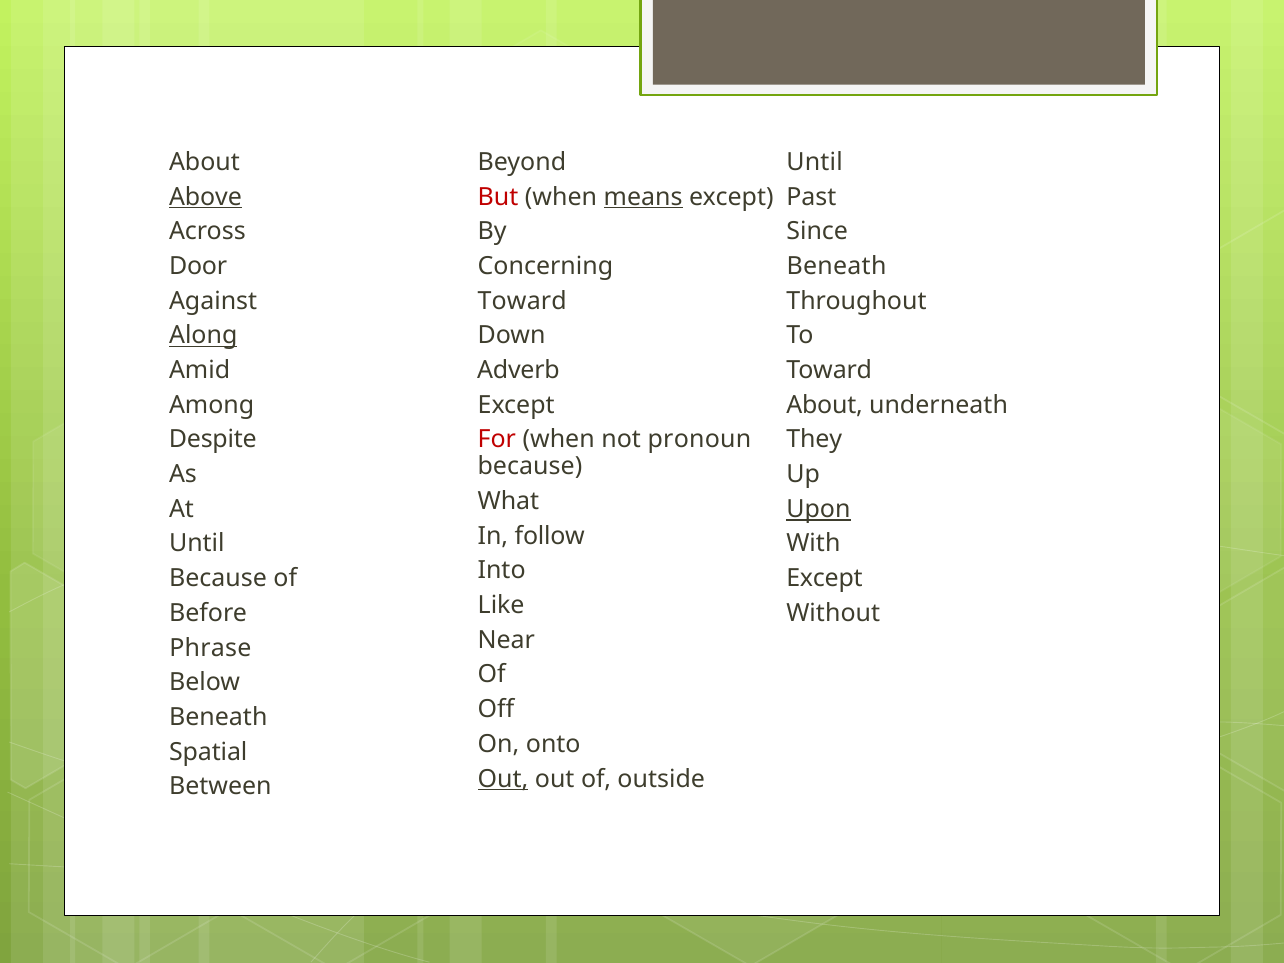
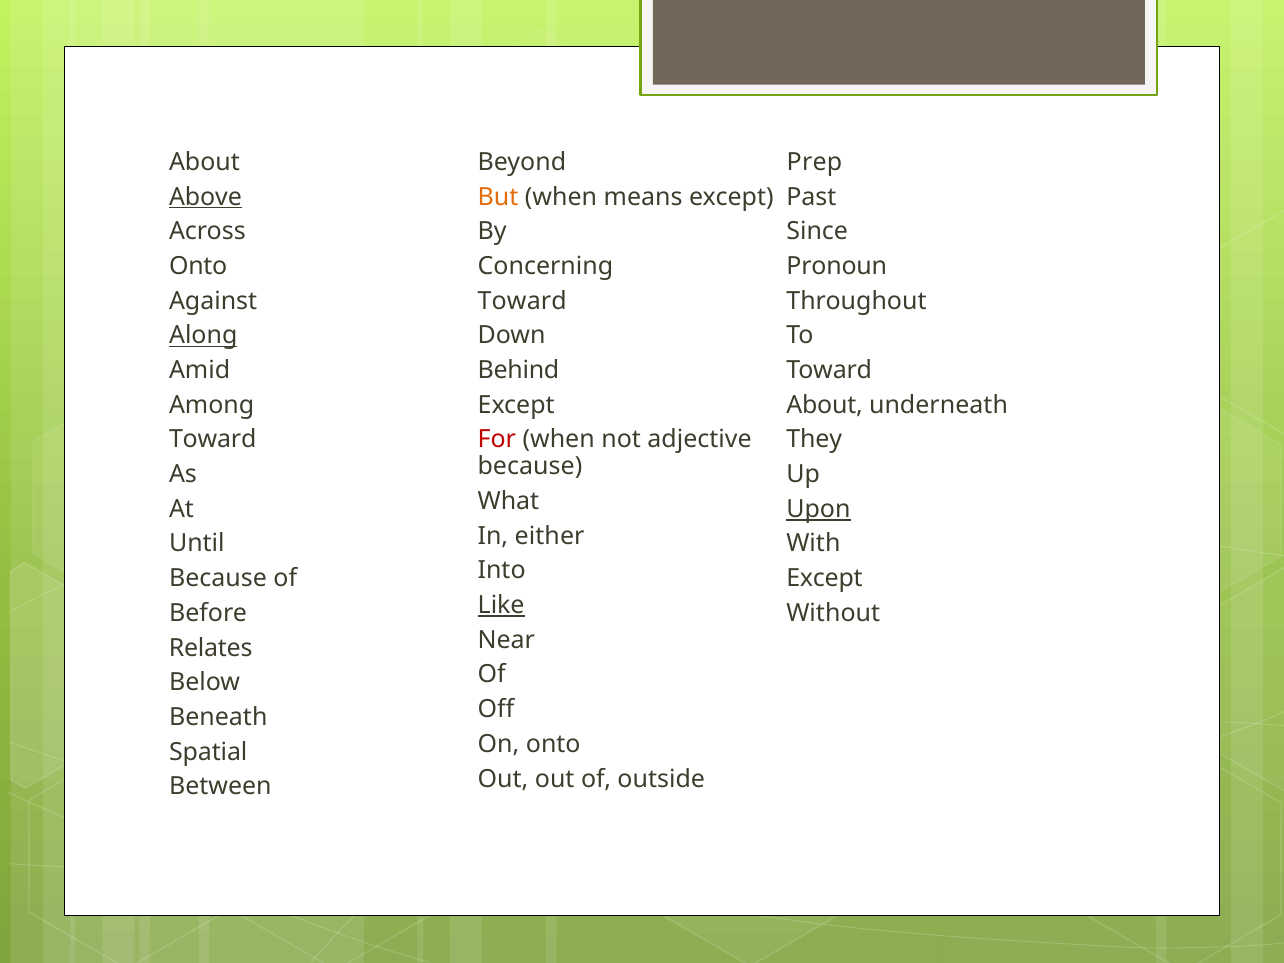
Until: Until -> Prep (815, 162)
But colour: red -> orange (498, 197)
means underline: present -> none (643, 197)
Door: Door -> Onto (198, 266)
Beneath: Beneath -> Pronoun (837, 266)
Adverb: Adverb -> Behind (518, 370)
Despite: Despite -> Toward (213, 440)
pronoun: pronoun -> adjective (700, 440)
follow: follow -> either (550, 536)
Like underline: none -> present (501, 605)
Phrase: Phrase -> Relates (211, 648)
Out underline: present -> none (503, 779)
